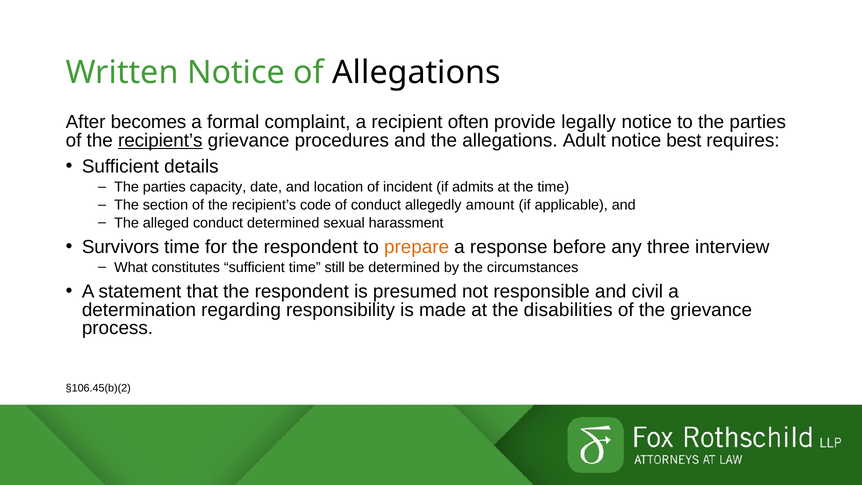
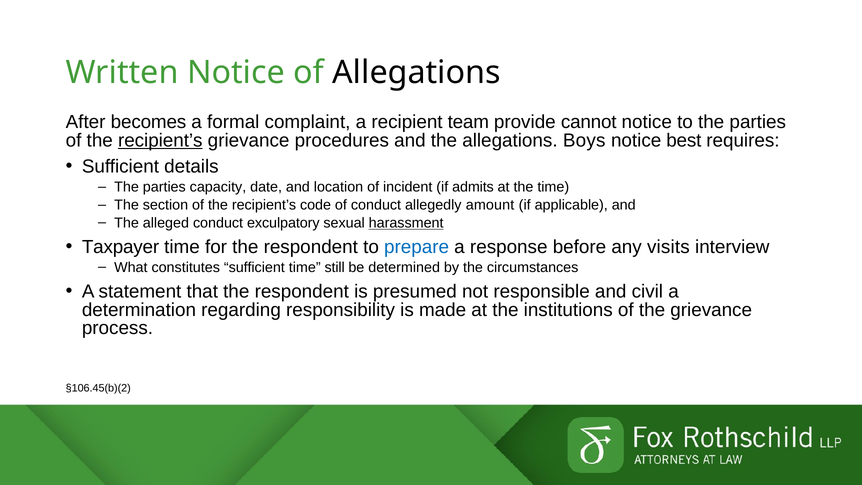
often: often -> team (468, 122)
legally: legally -> cannot (589, 122)
Adult: Adult -> Boys (584, 140)
conduct determined: determined -> exculpatory (283, 223)
harassment underline: none -> present (406, 223)
Survivors: Survivors -> Taxpayer (121, 247)
prepare colour: orange -> blue (417, 247)
three: three -> visits (668, 247)
disabilities: disabilities -> institutions (568, 310)
